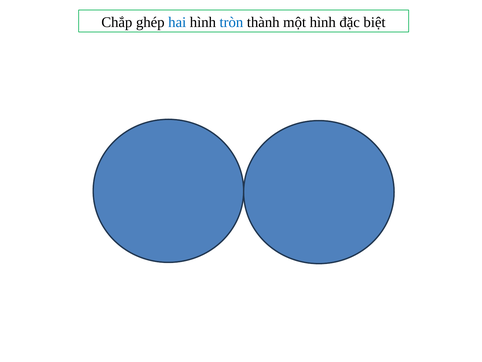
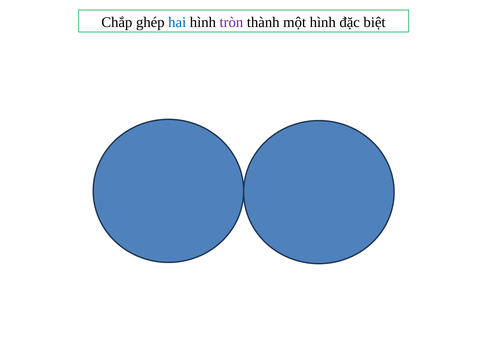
tròn colour: blue -> purple (231, 22)
